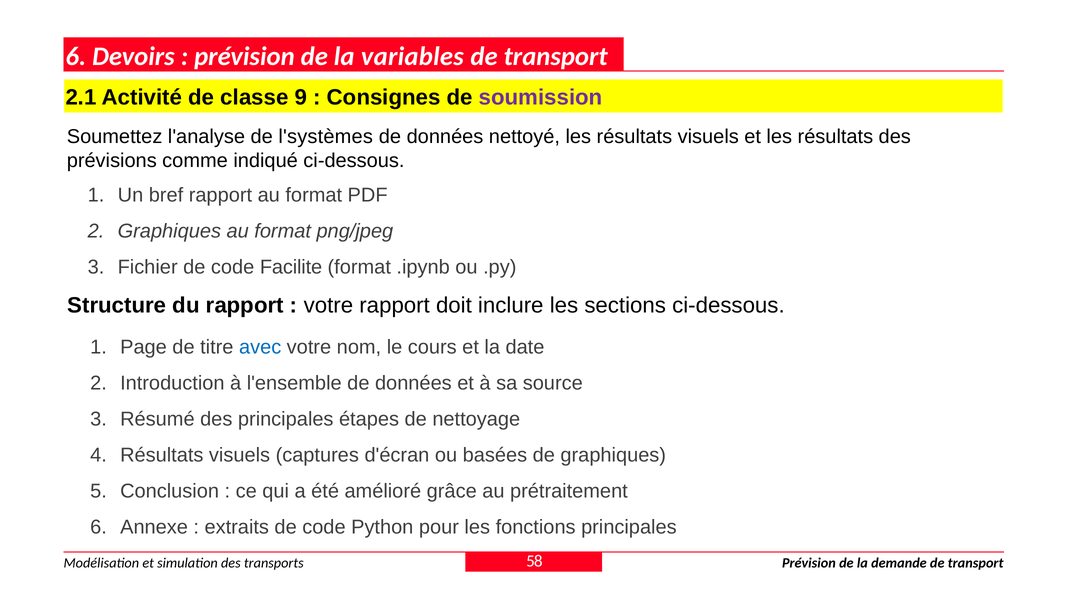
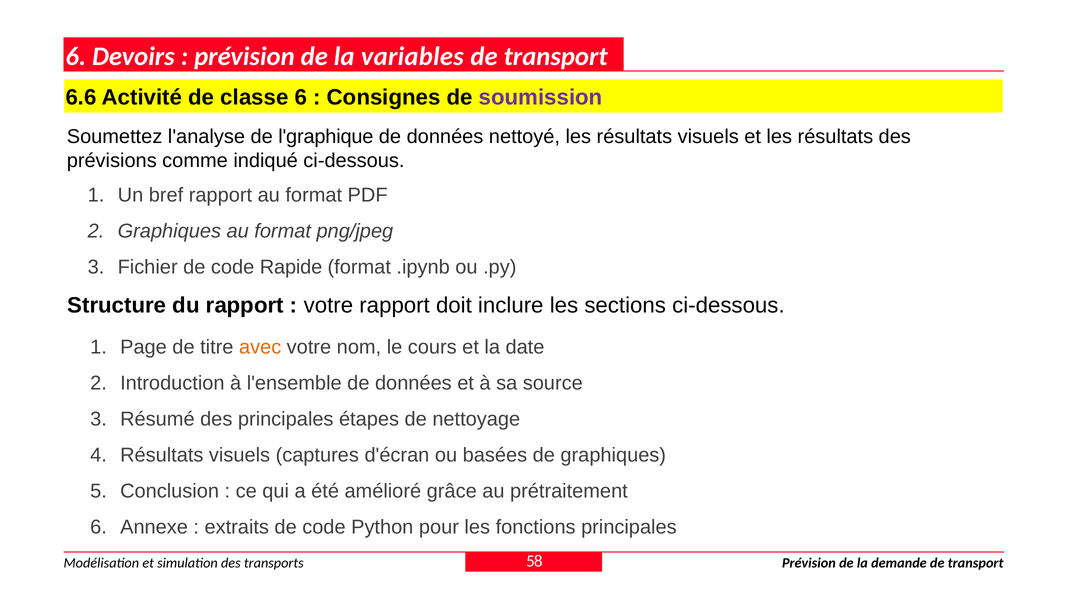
2.1: 2.1 -> 6.6 (81, 98)
classe 9: 9 -> 6 (301, 98)
l'systèmes: l'systèmes -> l'graphique (326, 137)
Facilite: Facilite -> Rapide (291, 267)
avec colour: blue -> orange (260, 347)
